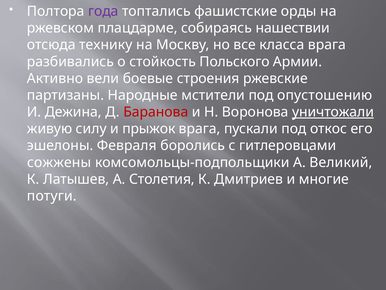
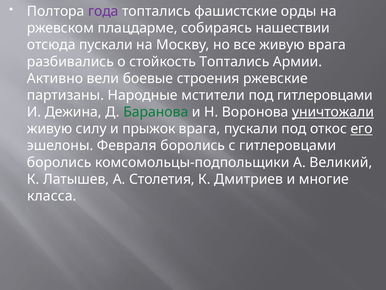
отсюда технику: технику -> пускали (106, 45)
все класса: класса -> живую (282, 45)
стойкость Польского: Польского -> Топтались (234, 62)
под опустошению: опустошению -> гитлеровцами (325, 95)
Баранова colour: red -> green (156, 112)
его underline: none -> present (362, 129)
сожжены: сожжены -> боролись (59, 162)
потуги: потуги -> класса (52, 196)
